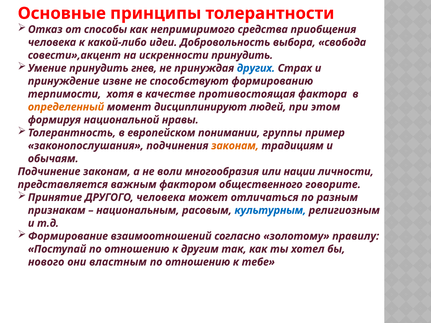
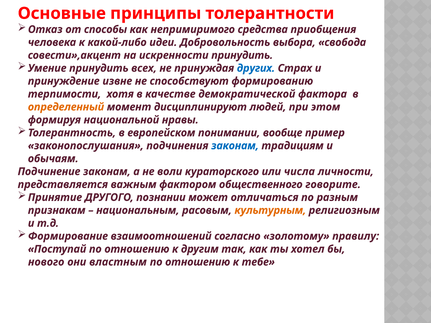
гнев: гнев -> всех (144, 68)
противостоящая: противостоящая -> демократической (247, 94)
группы: группы -> вообще (283, 133)
законам colour: orange -> blue (235, 146)
многообразия: многообразия -> кураторского (222, 172)
нации: нации -> числа (299, 172)
ДРУГОГО человека: человека -> познании (161, 198)
культурным colour: blue -> orange (270, 210)
